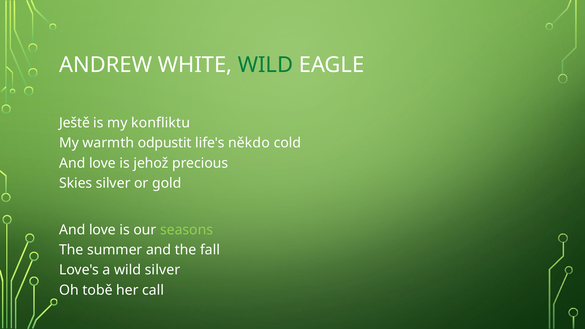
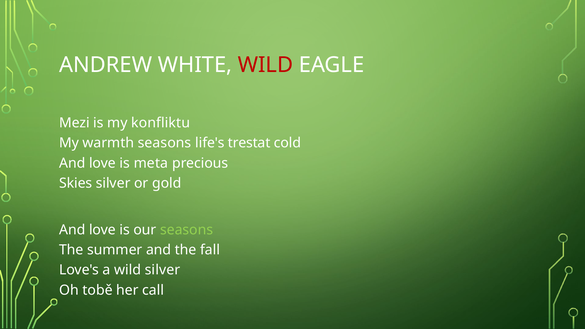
WILD colour: green -> red (265, 65)
Ještě: Ještě -> Mezi (74, 123)
warmth odpustit: odpustit -> seasons (165, 143)
někdo: někdo -> trestat (249, 143)
jehož: jehož -> meta (151, 163)
